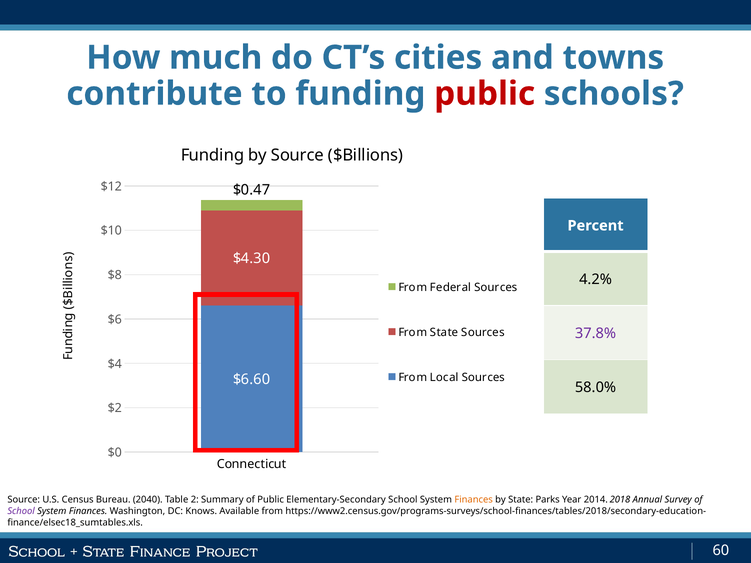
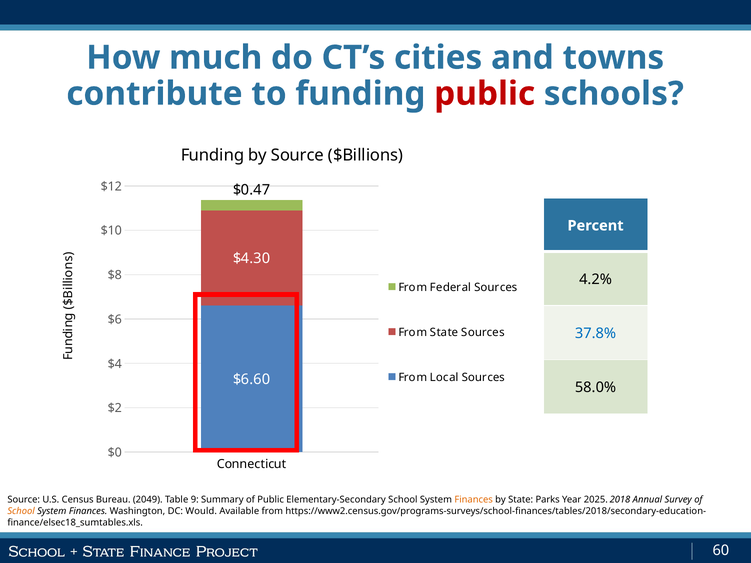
37.8% colour: purple -> blue (596, 334)
2040: 2040 -> 2049 (148, 500)
2: 2 -> 9 (195, 500)
2014: 2014 -> 2025 (596, 500)
School colour: purple -> orange (21, 511)
Knows: Knows -> Would (201, 511)
